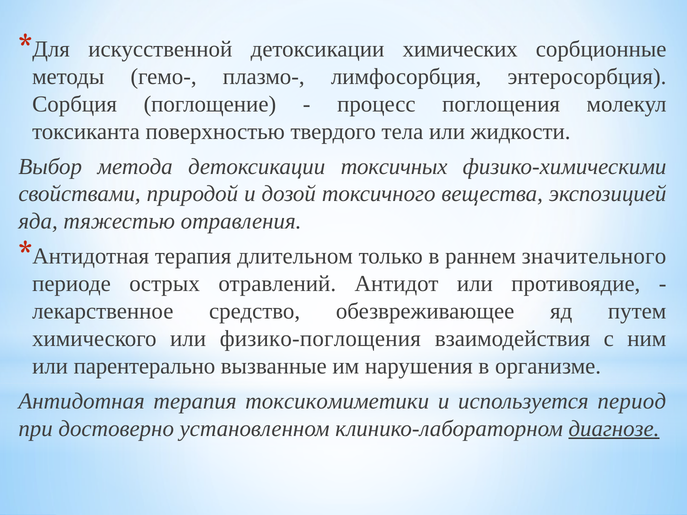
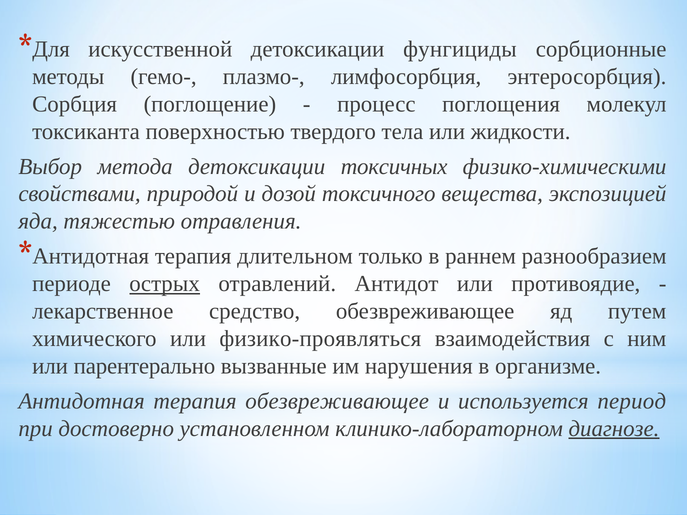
химических: химических -> фунгициды (460, 49)
значительного: значительного -> разнообразием (594, 256)
острых underline: none -> present (165, 284)
физико-поглощения: физико-поглощения -> физико-проявляться (320, 339)
терапия токсикомиметики: токсикомиметики -> обезвреживающее (337, 401)
